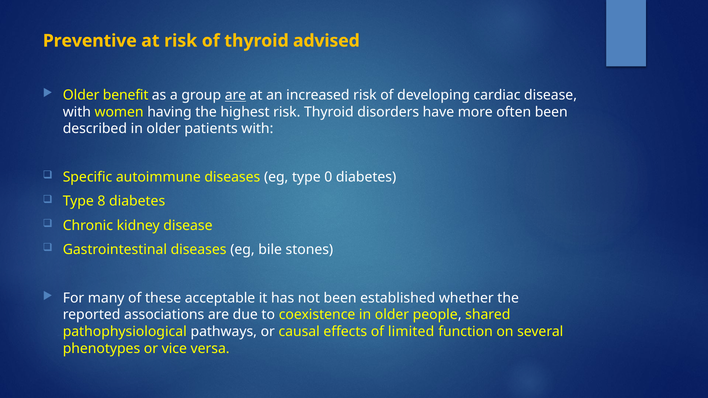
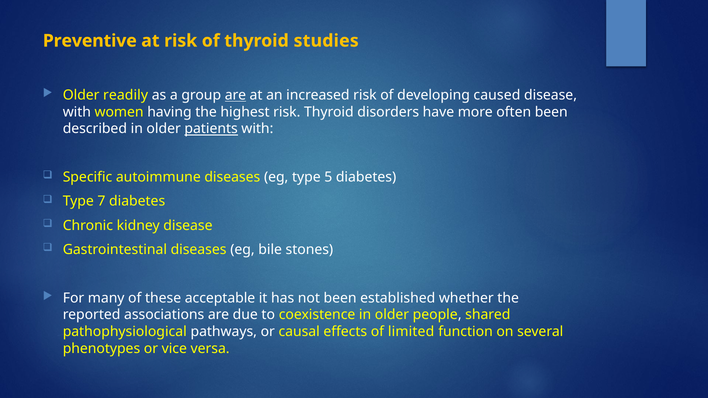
advised: advised -> studies (326, 41)
benefit: benefit -> readily (126, 95)
cardiac: cardiac -> caused (497, 95)
patients underline: none -> present (211, 129)
0: 0 -> 5 (328, 177)
8: 8 -> 7 (101, 201)
